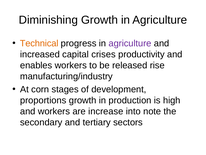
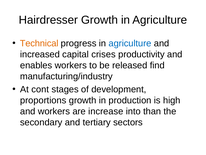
Diminishing: Diminishing -> Hairdresser (48, 20)
agriculture colour: purple -> blue (130, 43)
rise: rise -> find (157, 65)
corn: corn -> cont (40, 89)
note: note -> than (152, 111)
